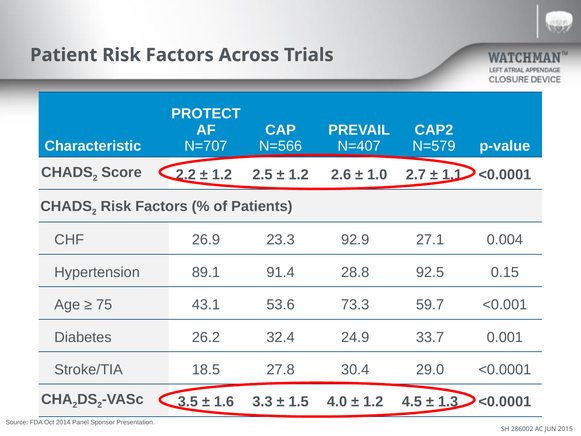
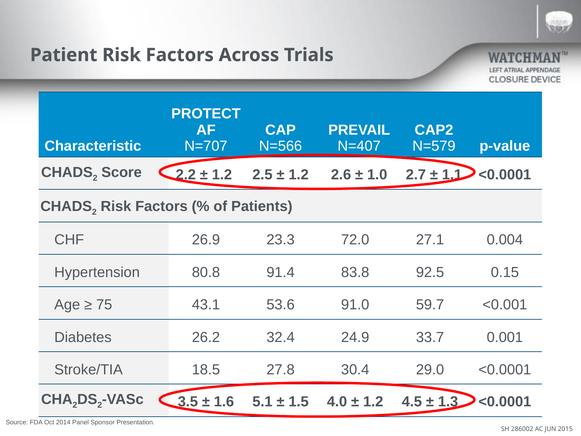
92.9: 92.9 -> 72.0 (355, 240)
89.1: 89.1 -> 80.8 (206, 272)
28.8: 28.8 -> 83.8 (355, 272)
73.3: 73.3 -> 91.0 (355, 305)
3.3: 3.3 -> 5.1 (262, 402)
